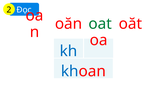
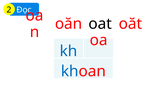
oat colour: green -> black (100, 24)
